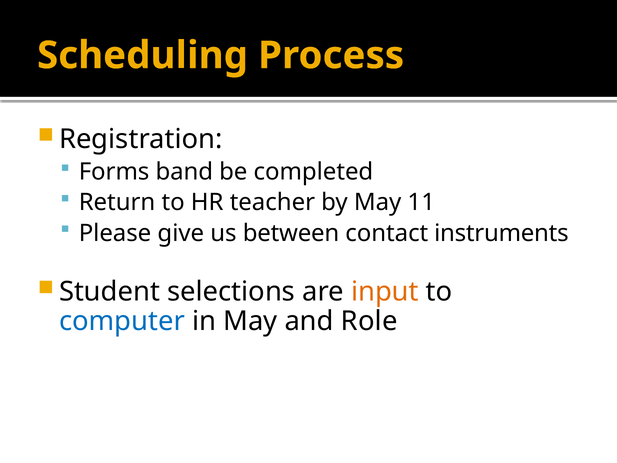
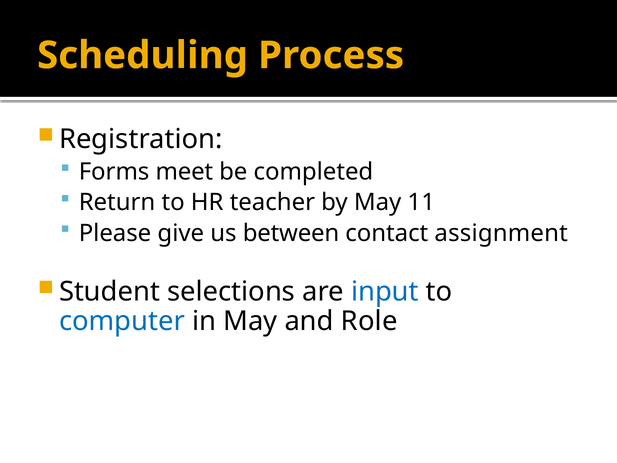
band: band -> meet (184, 172)
instruments: instruments -> assignment (501, 233)
input colour: orange -> blue (385, 291)
